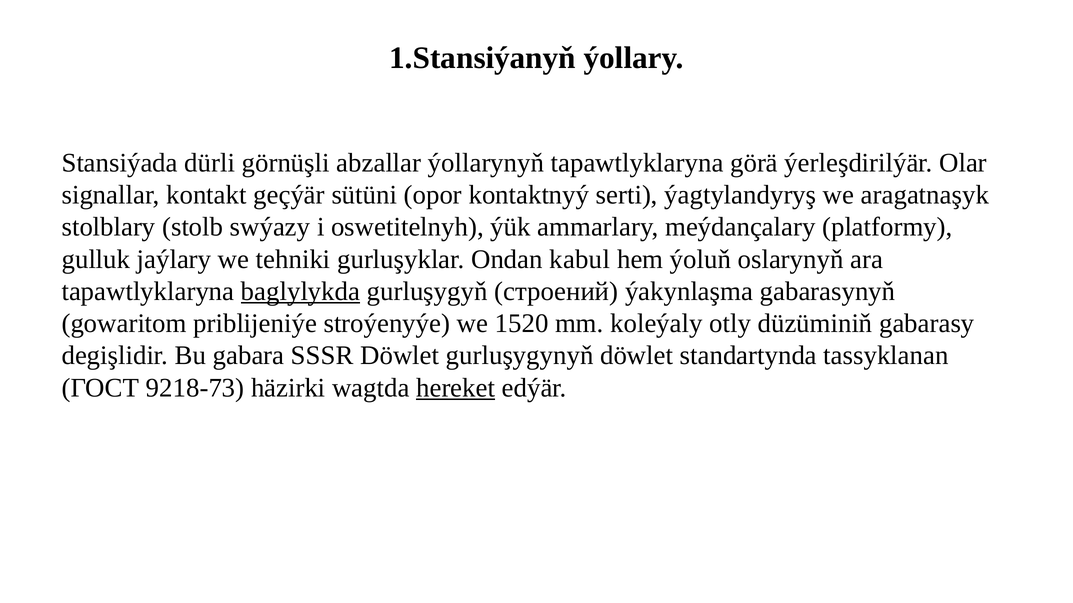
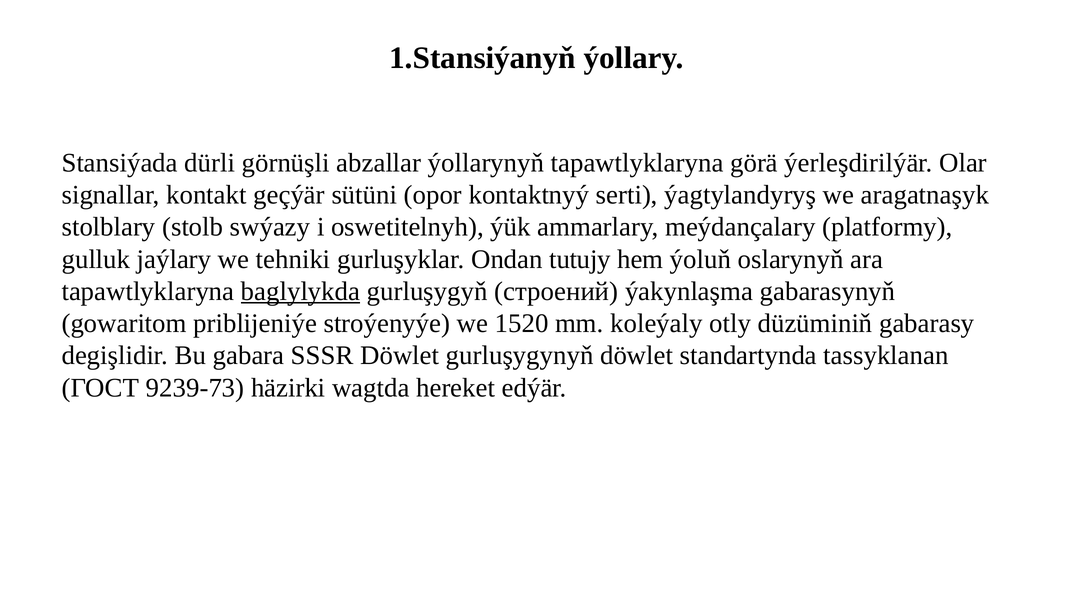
kabul: kabul -> tutujy (580, 259)
9218-73: 9218-73 -> 9239-73 (195, 388)
hereket underline: present -> none (456, 388)
